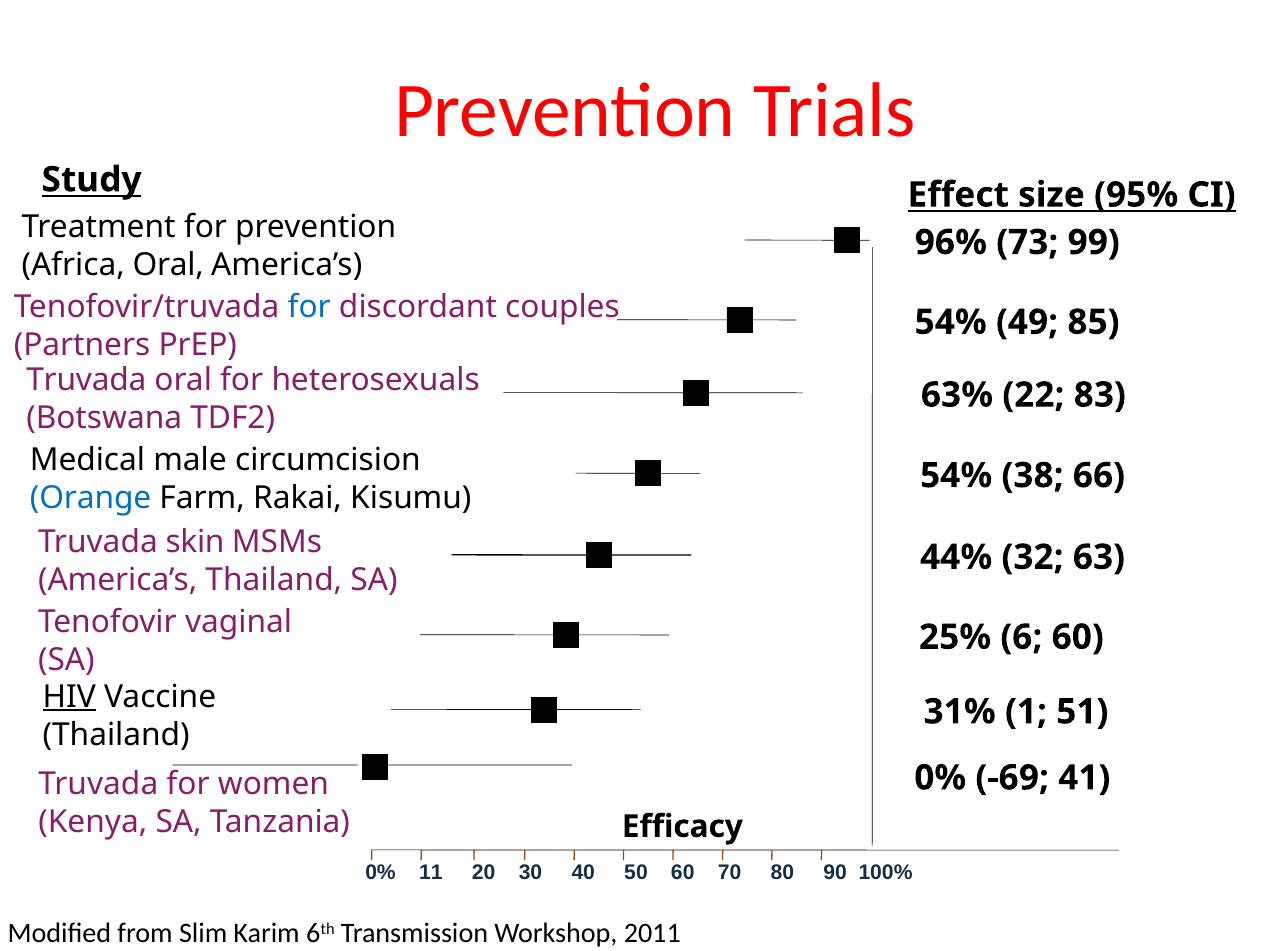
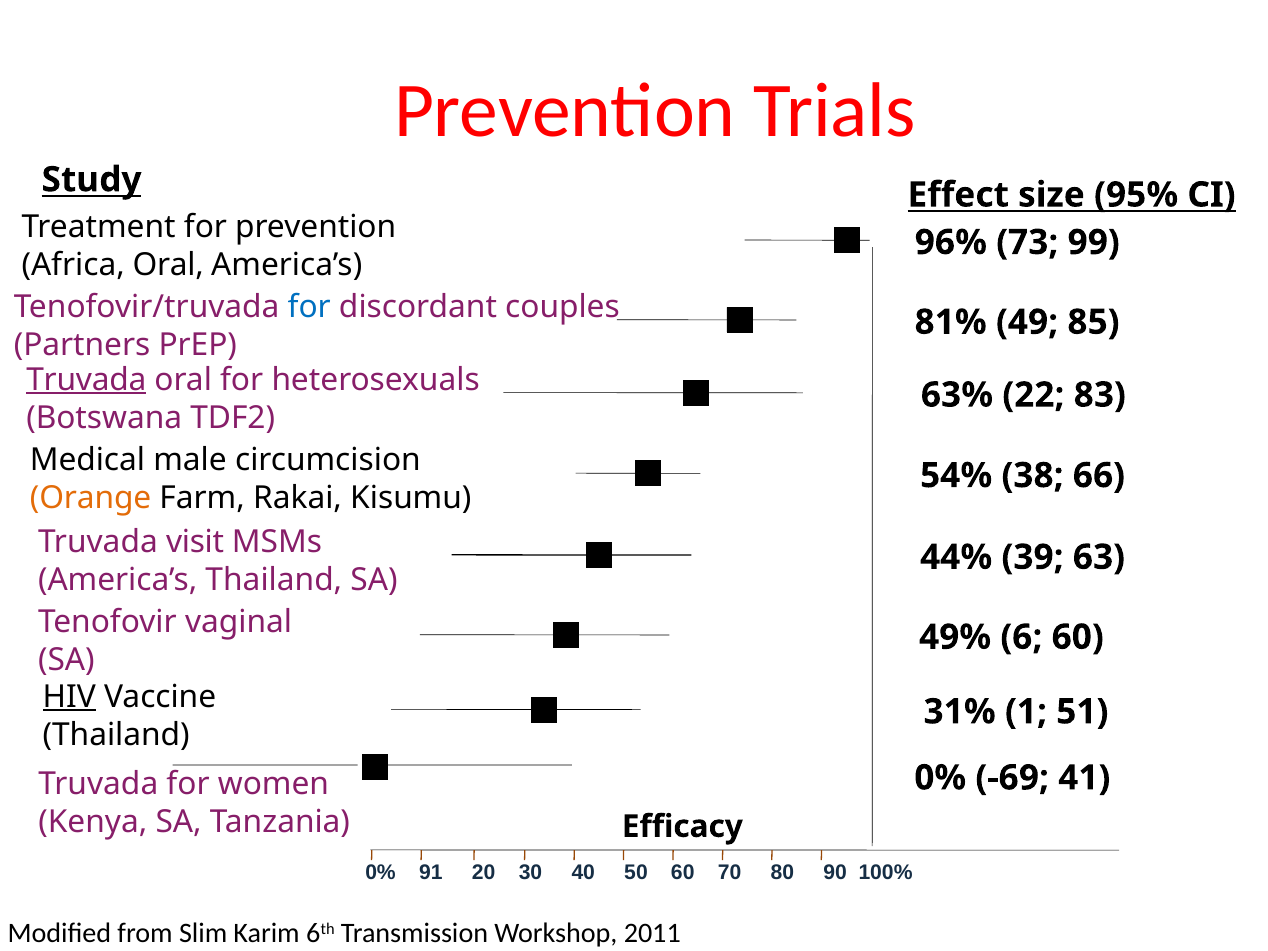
54%: 54% -> 81% (951, 322)
Truvada underline: none -> present (86, 380)
Orange colour: blue -> orange (91, 498)
skin: skin -> visit (195, 542)
32: 32 -> 39 (1033, 557)
25%: 25% -> 49% (955, 637)
11: 11 -> 91 (431, 872)
